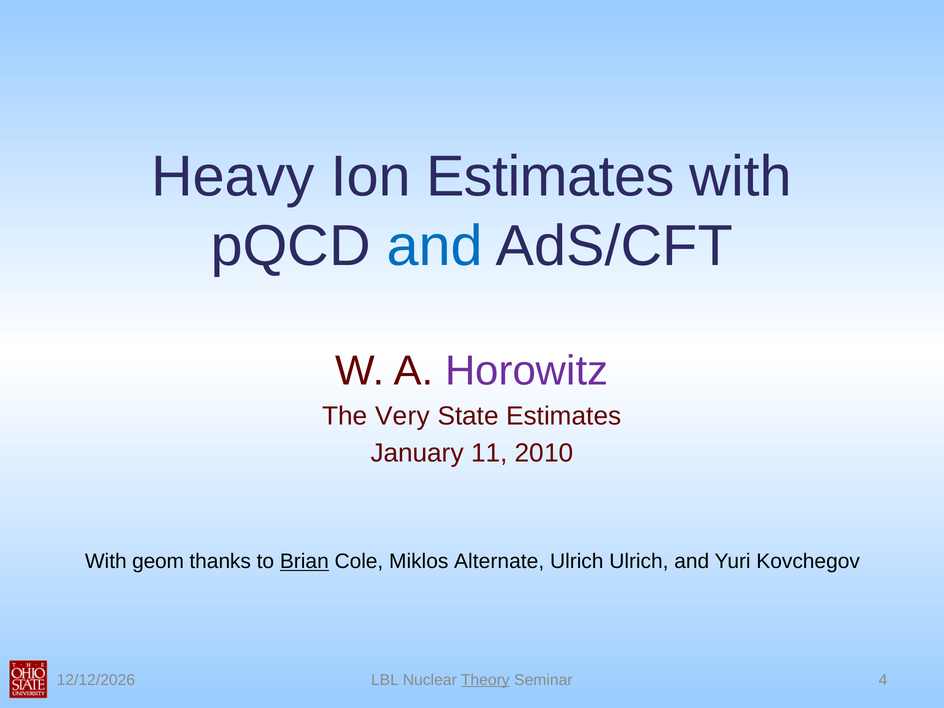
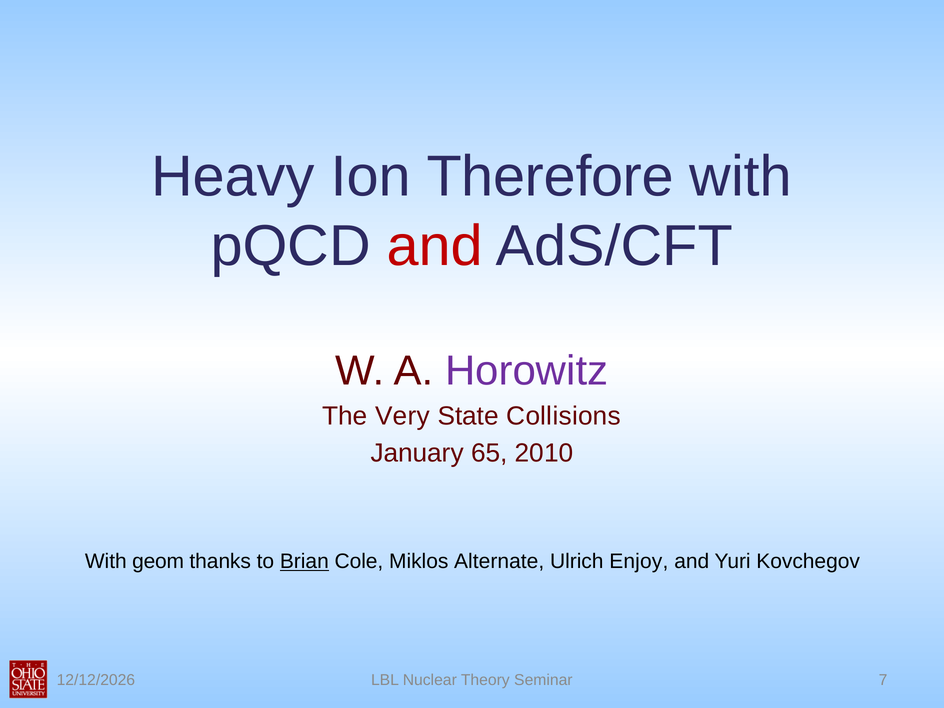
Ion Estimates: Estimates -> Therefore (550, 177)
and colour: blue -> red (435, 246)
State Estimates: Estimates -> Collisions (564, 416)
11: 11 -> 65 (489, 453)
Ulrich Ulrich: Ulrich -> Enjoy (639, 561)
Theory underline: present -> none (485, 680)
4: 4 -> 7 (883, 680)
